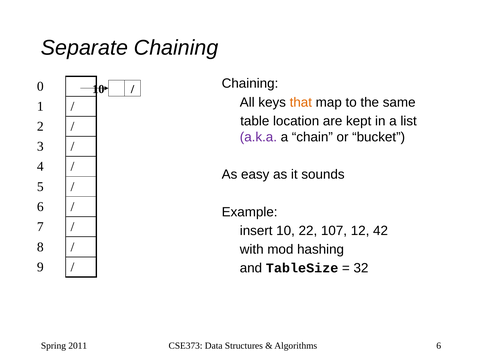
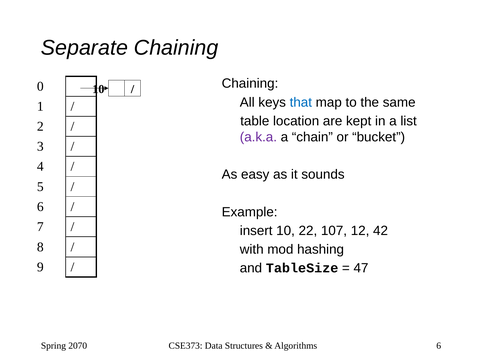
that colour: orange -> blue (301, 102)
32: 32 -> 47 (361, 268)
2011: 2011 -> 2070 (78, 346)
